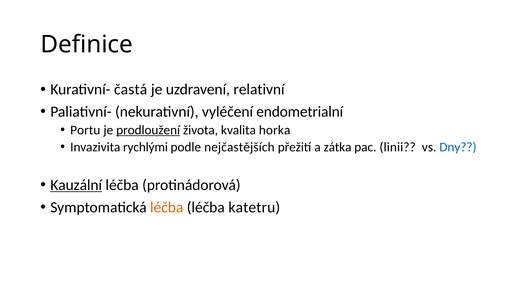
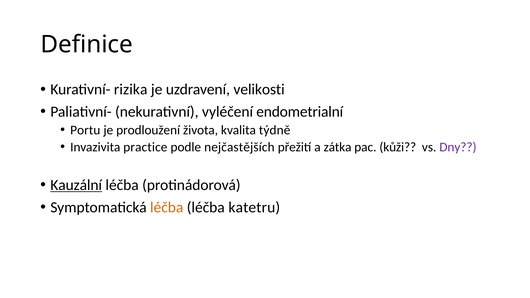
častá: častá -> rizika (131, 90)
relativní: relativní -> velikosti (259, 90)
prodloužení underline: present -> none (148, 130)
horka: horka -> týdně (275, 130)
rychlými: rychlými -> practice (145, 147)
linii: linii -> kůži (398, 147)
Dny colour: blue -> purple (458, 147)
